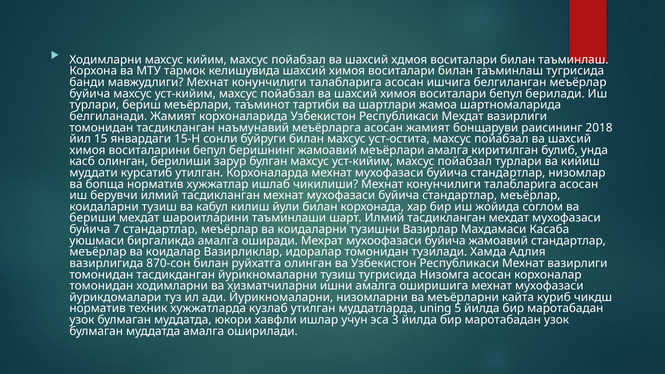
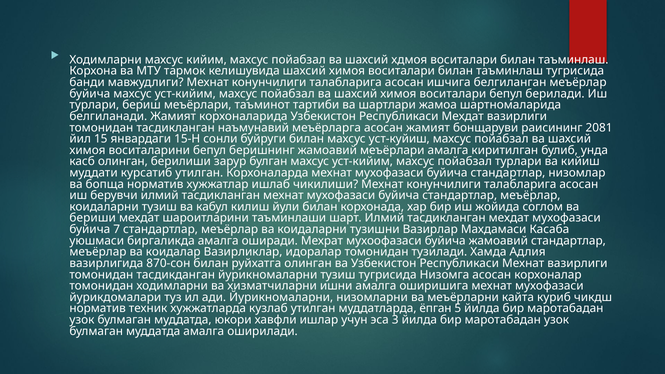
2018: 2018 -> 2081 (599, 128)
уст-остита: уст-остита -> уст-куйиш (399, 139)
uning: uning -> ёпган (436, 309)
